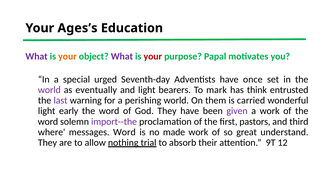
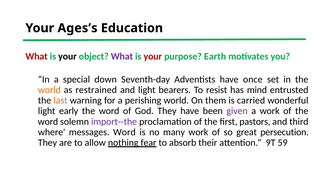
What colour: purple -> red (37, 56)
your colour: orange -> black (67, 56)
Papal: Papal -> Earth (215, 56)
urged: urged -> down (106, 79)
world colour: purple -> orange (49, 90)
eventually: eventually -> restrained (96, 90)
mark: mark -> resist (217, 90)
think: think -> mind (257, 90)
last colour: purple -> orange (61, 100)
made: made -> many (174, 132)
understand: understand -> persecution (284, 132)
trial: trial -> fear (149, 142)
12: 12 -> 59 (283, 142)
